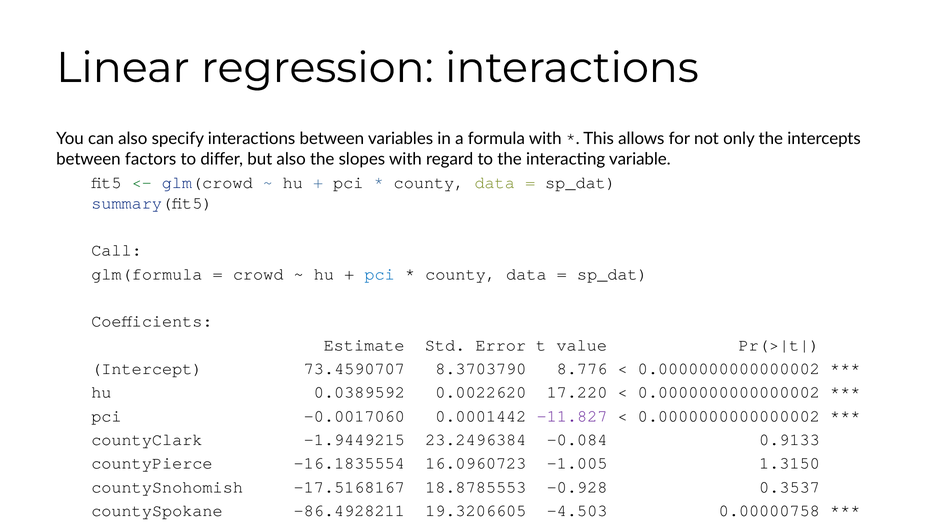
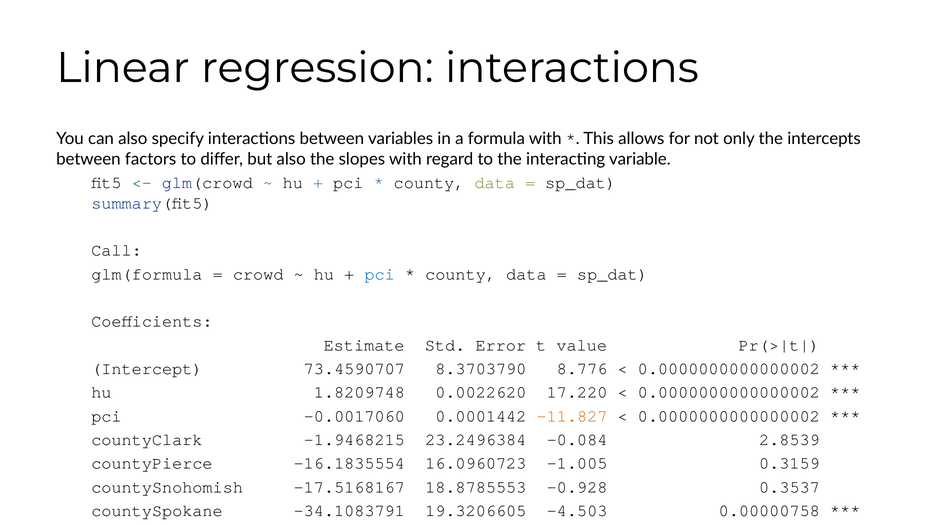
0.0389592: 0.0389592 -> 1.8209748 (359, 393)
-11.827 colour: purple -> orange (572, 416)
-1.9449215: -1.9449215 -> -1.9468215 (354, 440)
0.9133: 0.9133 -> 2.8539 (789, 440)
1.3150: 1.3150 -> 0.3159 (789, 464)
-86.4928211: -86.4928211 -> -34.1083791 (349, 511)
